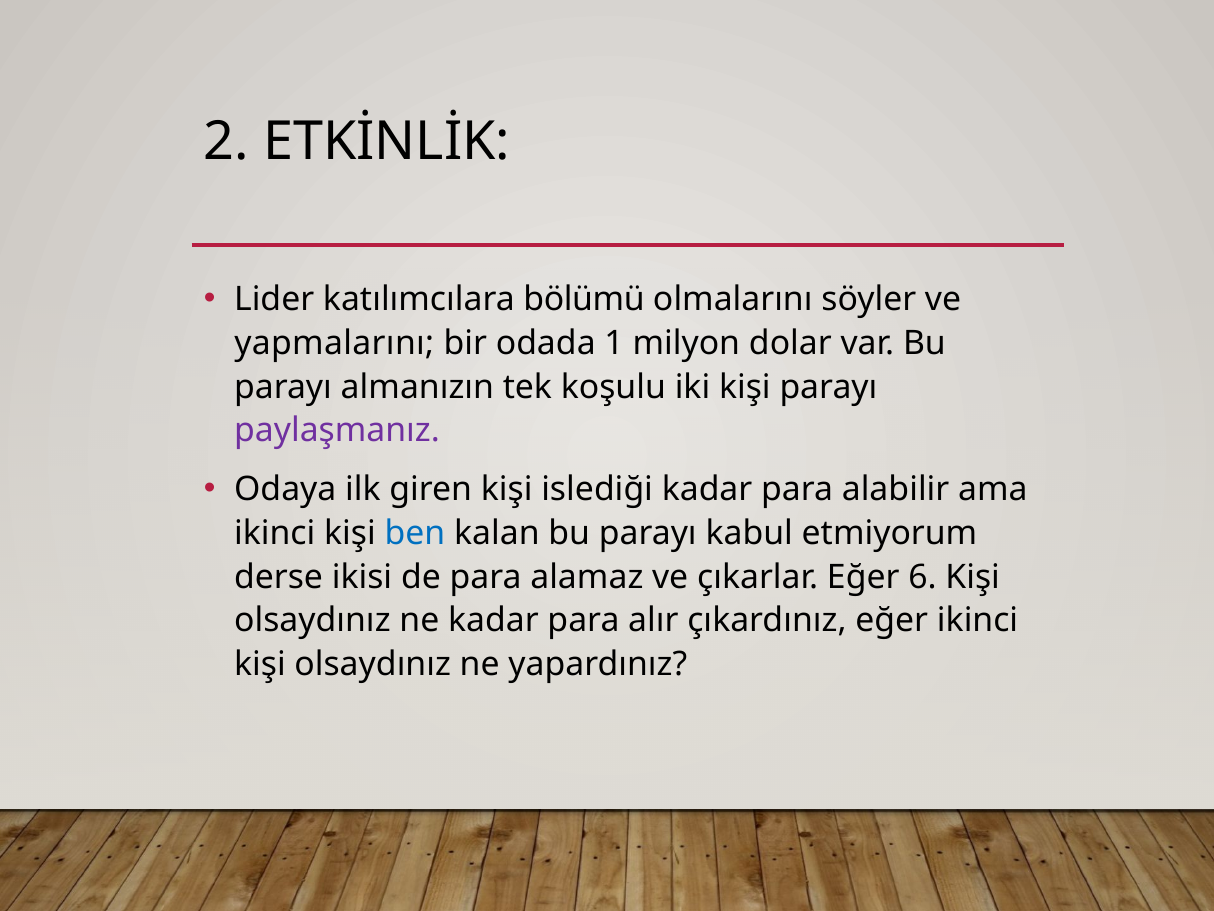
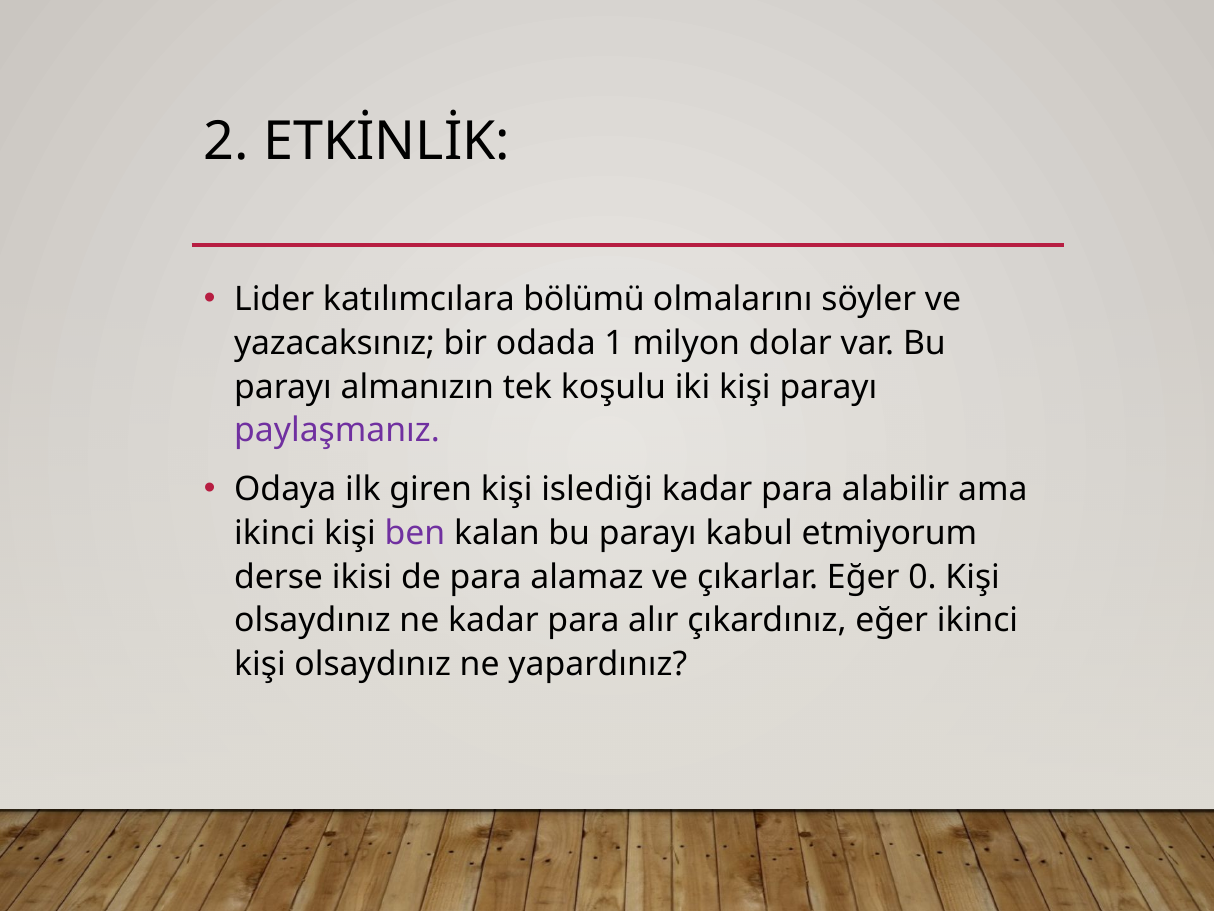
yapmalarını: yapmalarını -> yazacaksınız (335, 343)
ben colour: blue -> purple (415, 533)
6: 6 -> 0 (922, 577)
